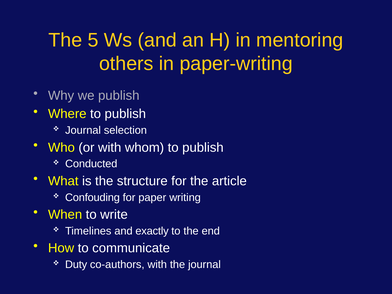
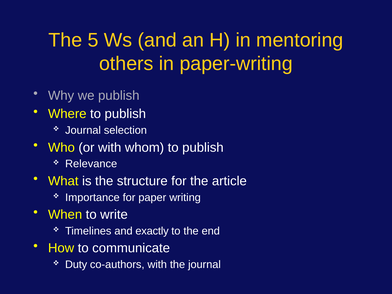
Conducted: Conducted -> Relevance (91, 164)
Confouding: Confouding -> Importance (92, 197)
